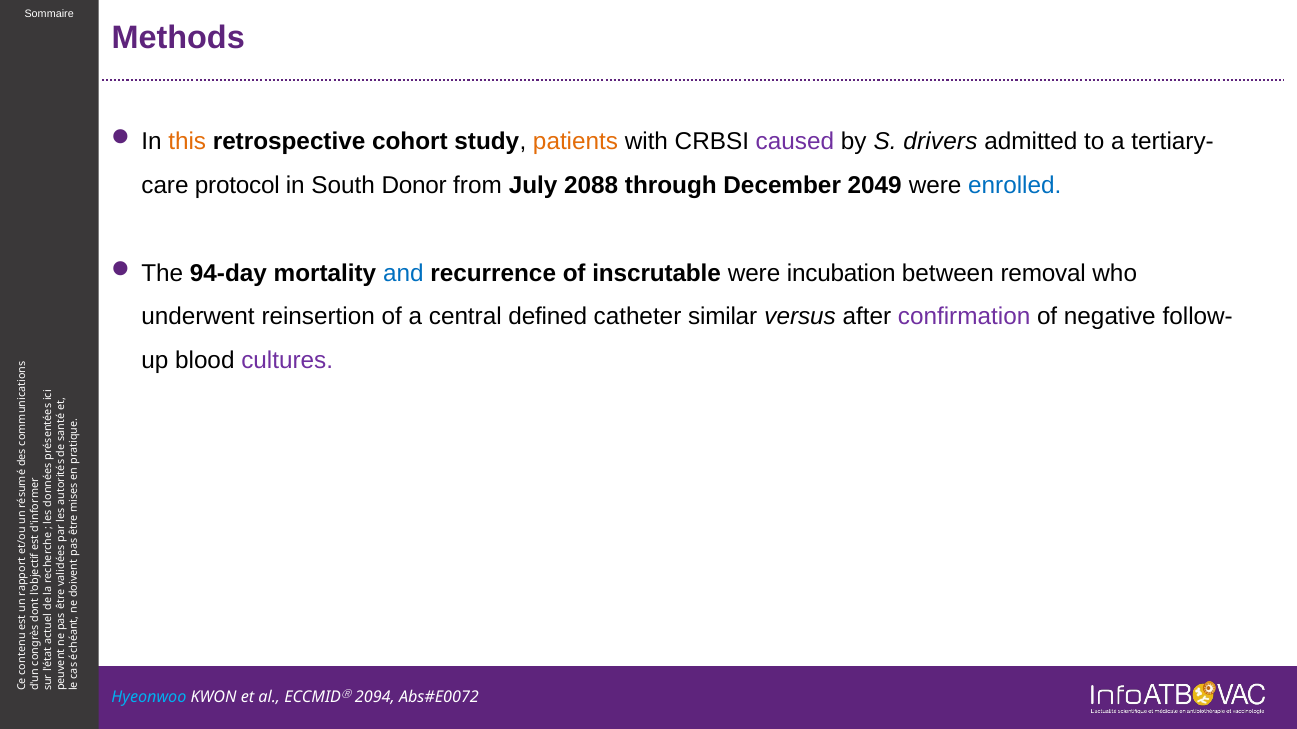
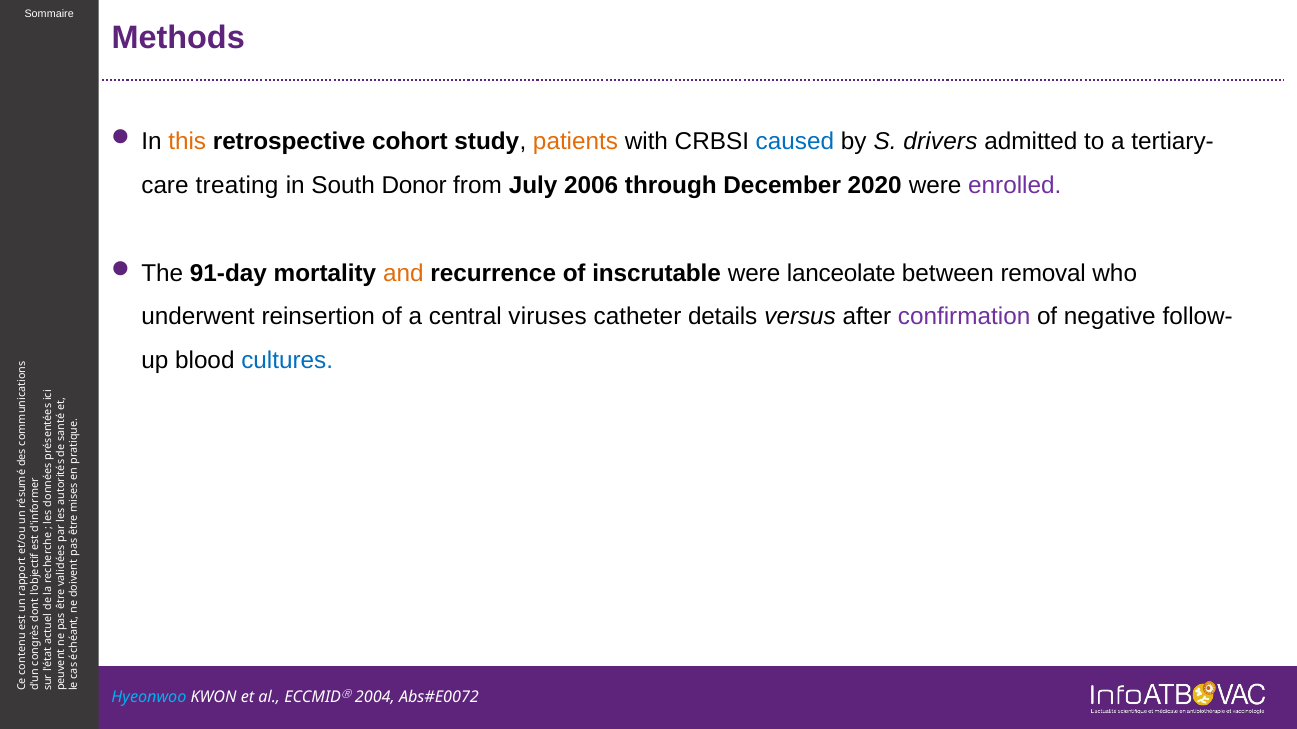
caused colour: purple -> blue (795, 142)
protocol: protocol -> treating (237, 186)
2088: 2088 -> 2006 (591, 186)
2049: 2049 -> 2020 (875, 186)
enrolled colour: blue -> purple (1015, 186)
94-day: 94-day -> 91-day (228, 273)
and colour: blue -> orange (403, 273)
incubation: incubation -> lanceolate (841, 273)
defined: defined -> viruses (548, 317)
similar: similar -> details (723, 317)
cultures colour: purple -> blue (287, 361)
2094: 2094 -> 2004 (375, 698)
